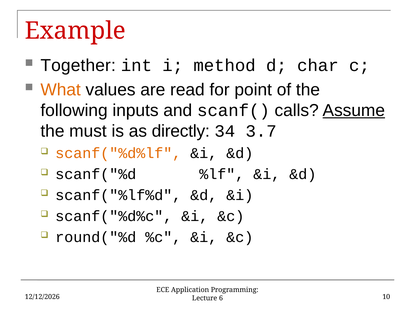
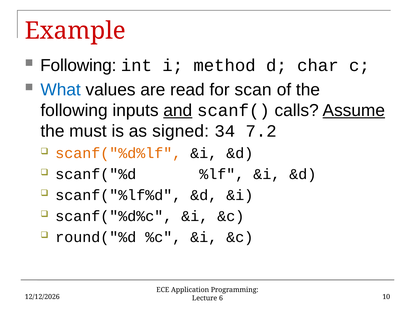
Together: Together -> Following (78, 66)
What colour: orange -> blue (61, 90)
point: point -> scan (253, 90)
and underline: none -> present (178, 110)
directly: directly -> signed (181, 131)
3.7: 3.7 -> 7.2 (261, 131)
